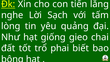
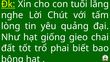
tiến: tiến -> tuổi (79, 4)
Sạch: Sạch -> Chút (58, 15)
